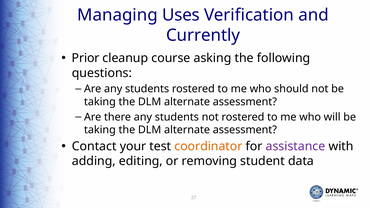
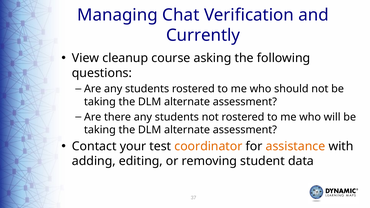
Uses: Uses -> Chat (181, 15)
Prior: Prior -> View (86, 58)
assistance colour: purple -> orange (296, 146)
